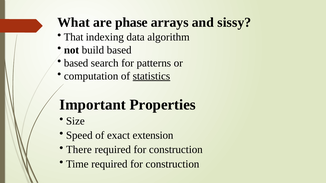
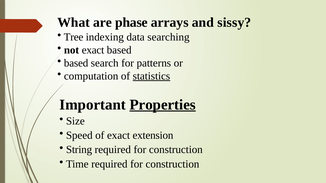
That: That -> Tree (74, 37)
algorithm: algorithm -> searching (168, 37)
not build: build -> exact (93, 50)
Properties underline: none -> present (163, 105)
There: There -> String (79, 150)
